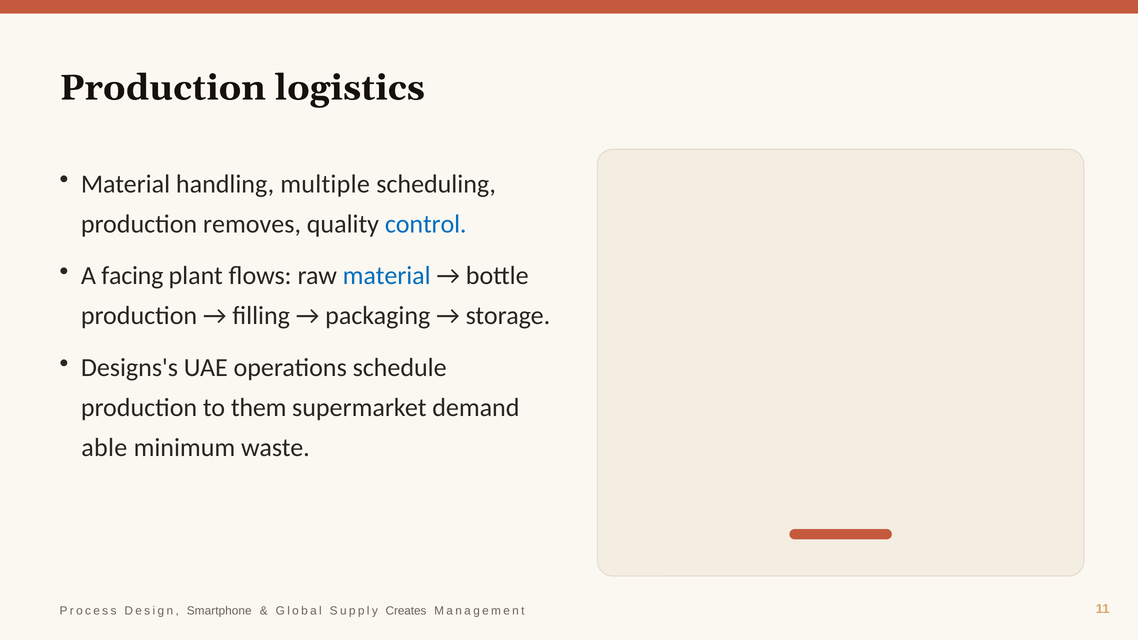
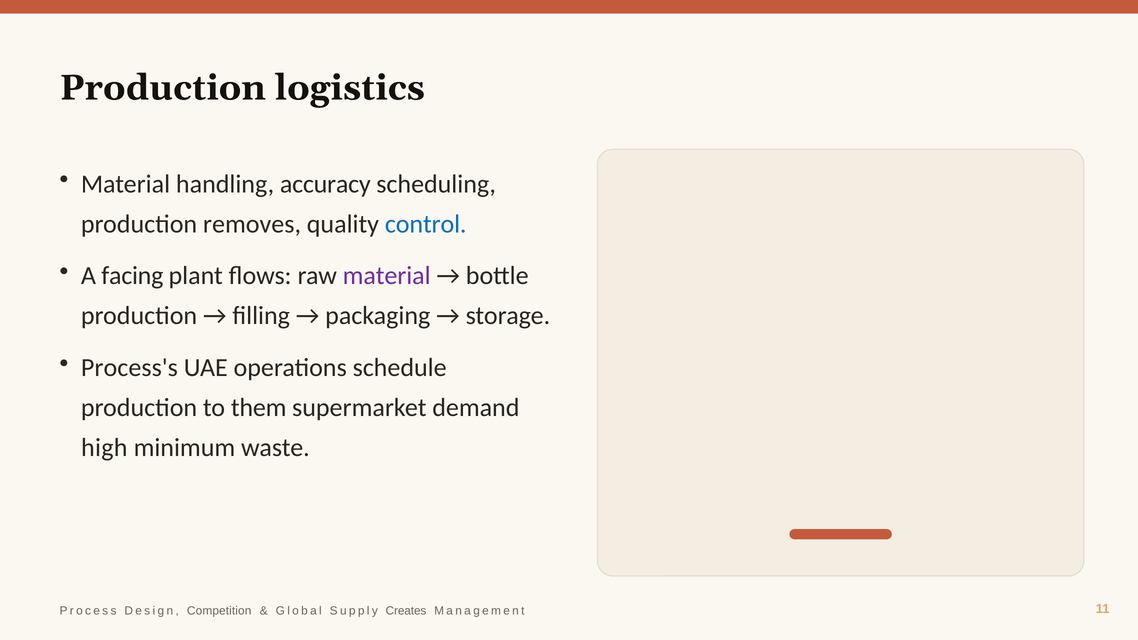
multiple: multiple -> accuracy (325, 184)
material colour: blue -> purple (387, 276)
Designs's: Designs's -> Process's (129, 368)
able: able -> high (104, 448)
Smartphone: Smartphone -> Competition (219, 611)
